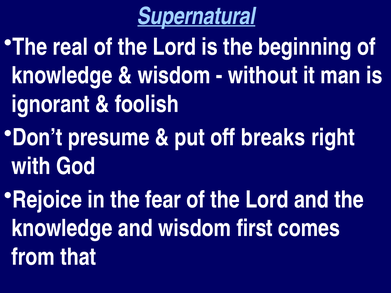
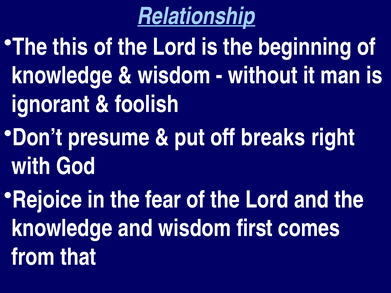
Supernatural: Supernatural -> Relationship (196, 16)
real: real -> this (70, 47)
